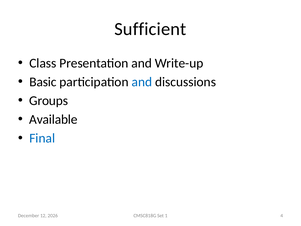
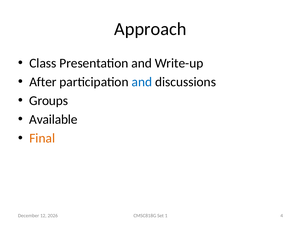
Sufficient: Sufficient -> Approach (150, 29)
Basic: Basic -> After (43, 82)
Final colour: blue -> orange (42, 138)
